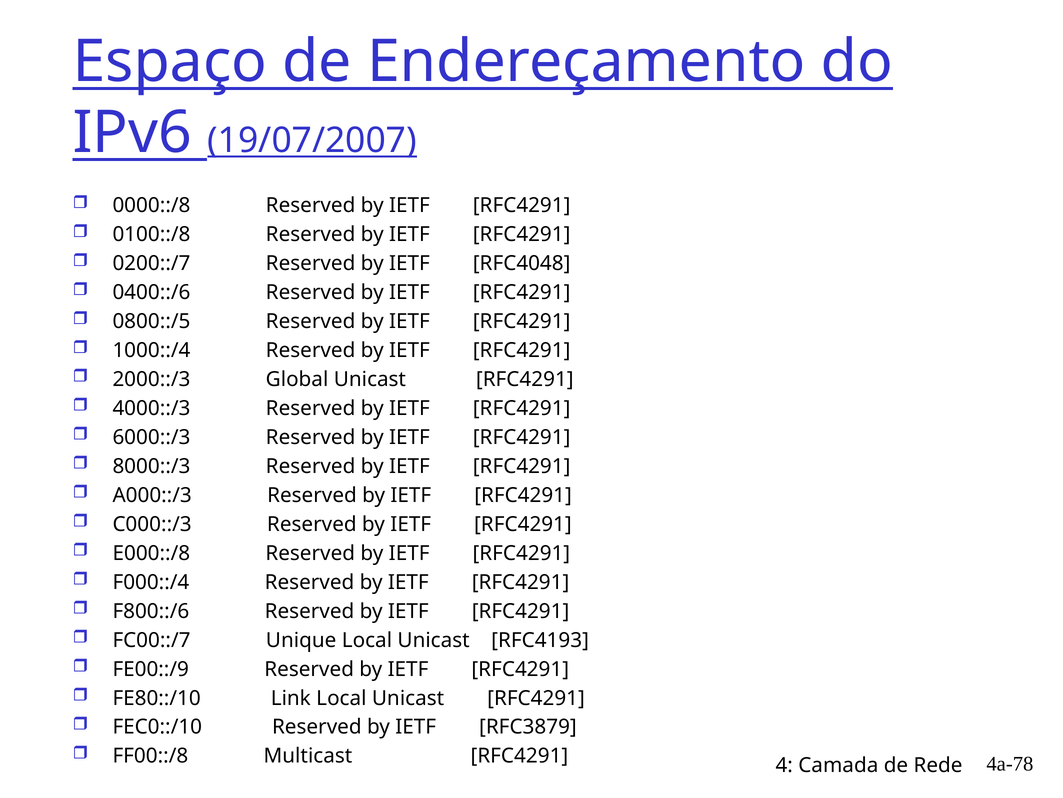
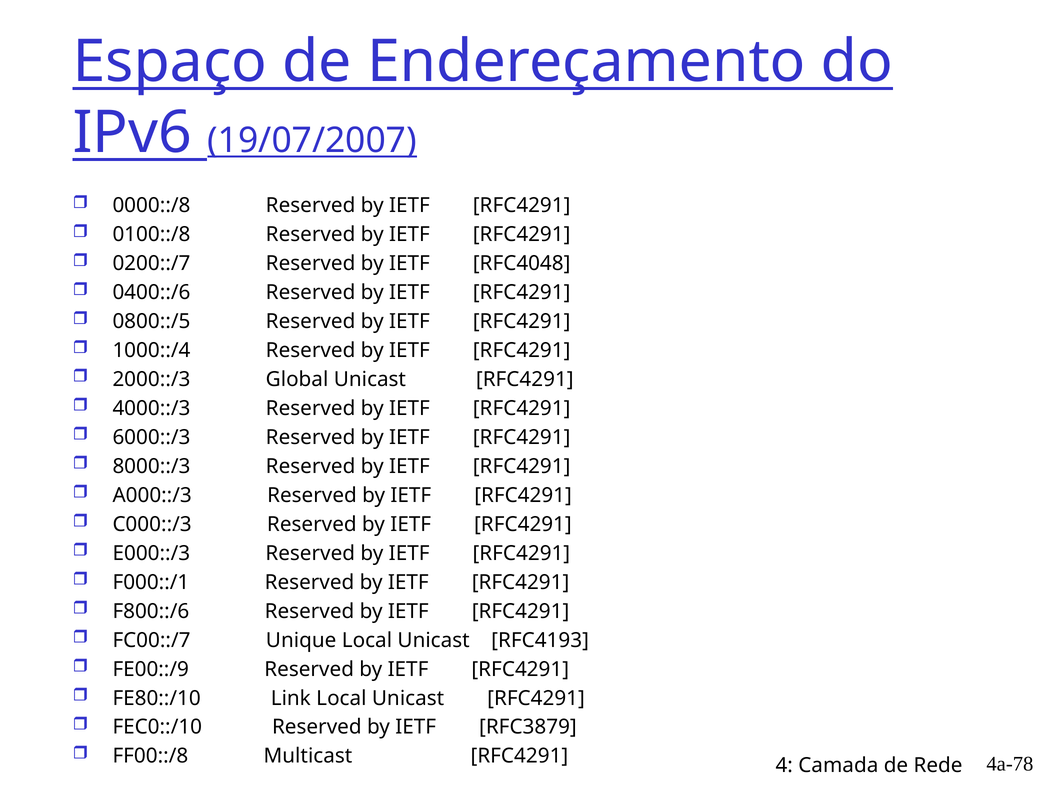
E000::/8: E000::/8 -> E000::/3 (151, 553)
F000::/4: F000::/4 -> F000::/1 (151, 582)
